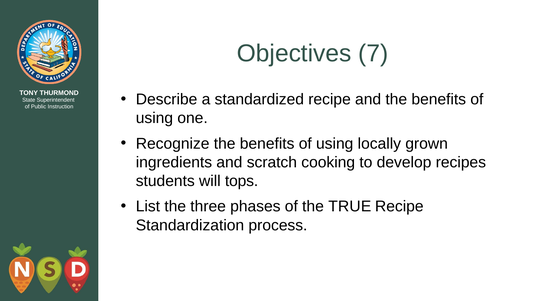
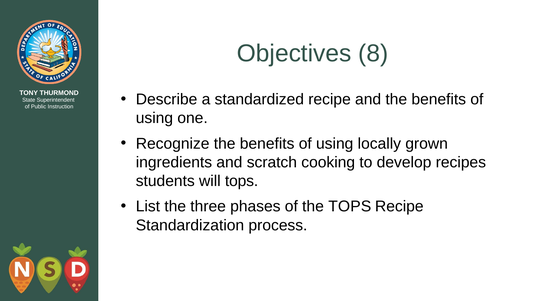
7: 7 -> 8 (373, 54)
the TRUE: TRUE -> TOPS (350, 207)
